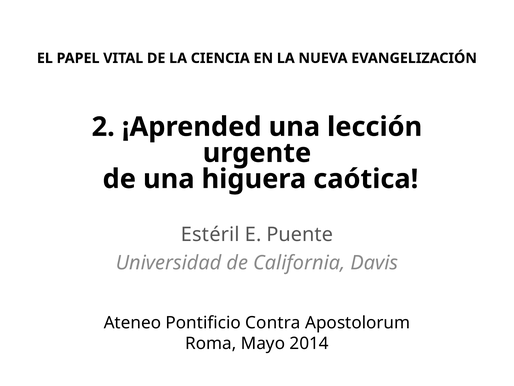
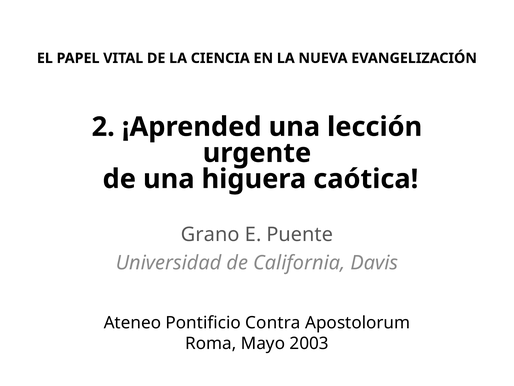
Estéril: Estéril -> Grano (210, 234)
2014: 2014 -> 2003 (309, 343)
